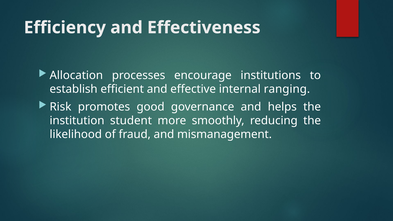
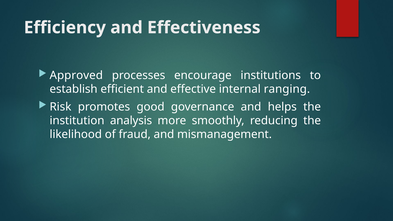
Allocation: Allocation -> Approved (76, 75)
student: student -> analysis (131, 121)
